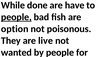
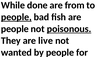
have: have -> from (75, 5)
option: option -> people (15, 29)
poisonous underline: none -> present (69, 29)
